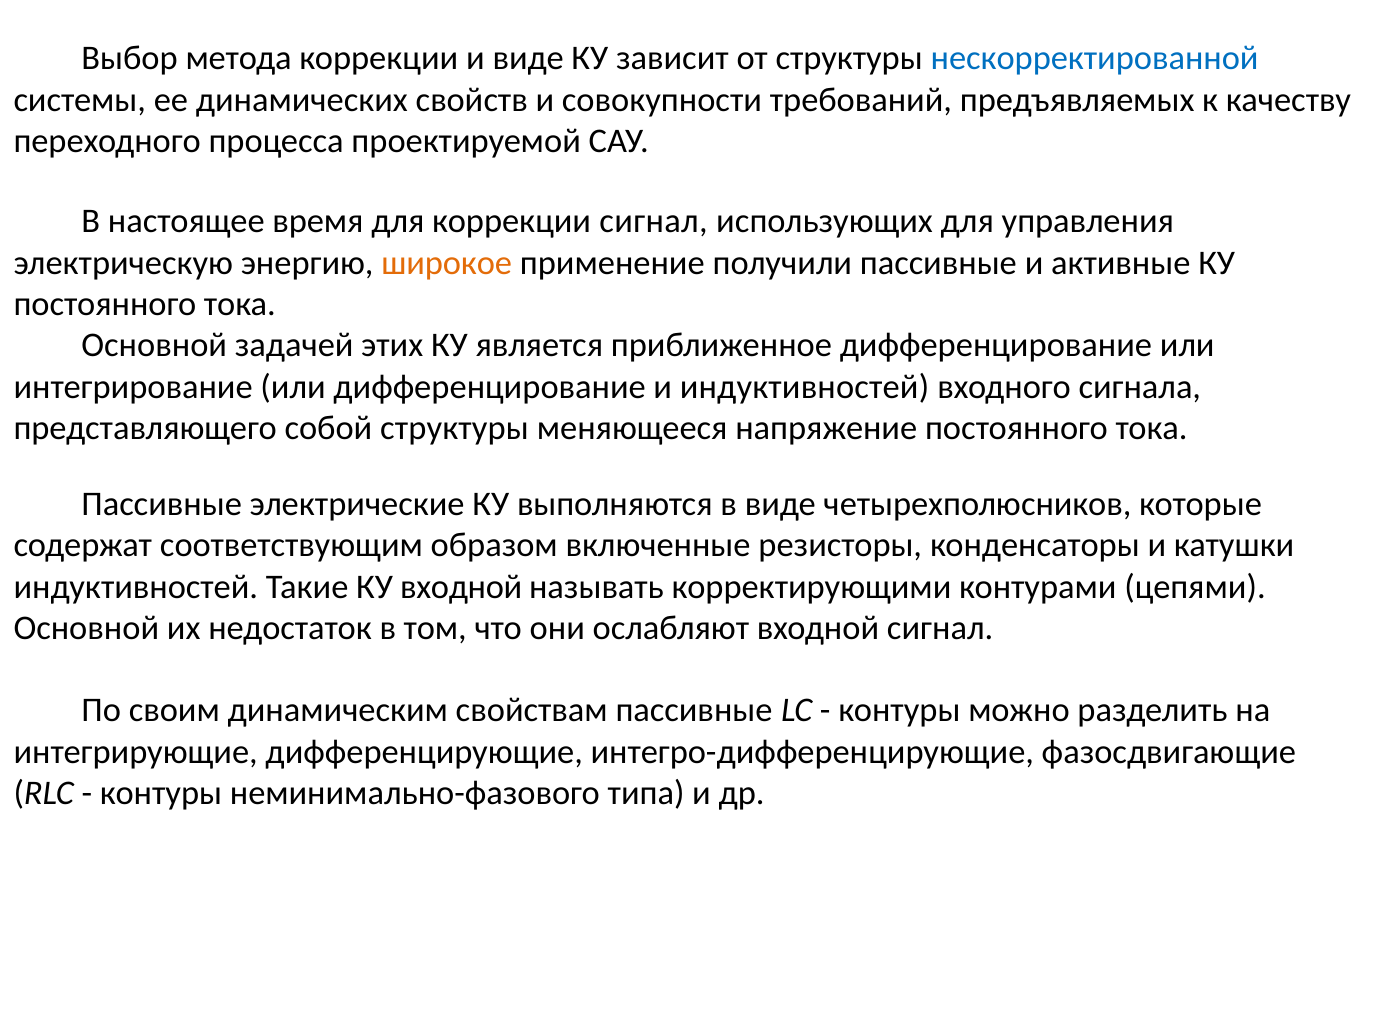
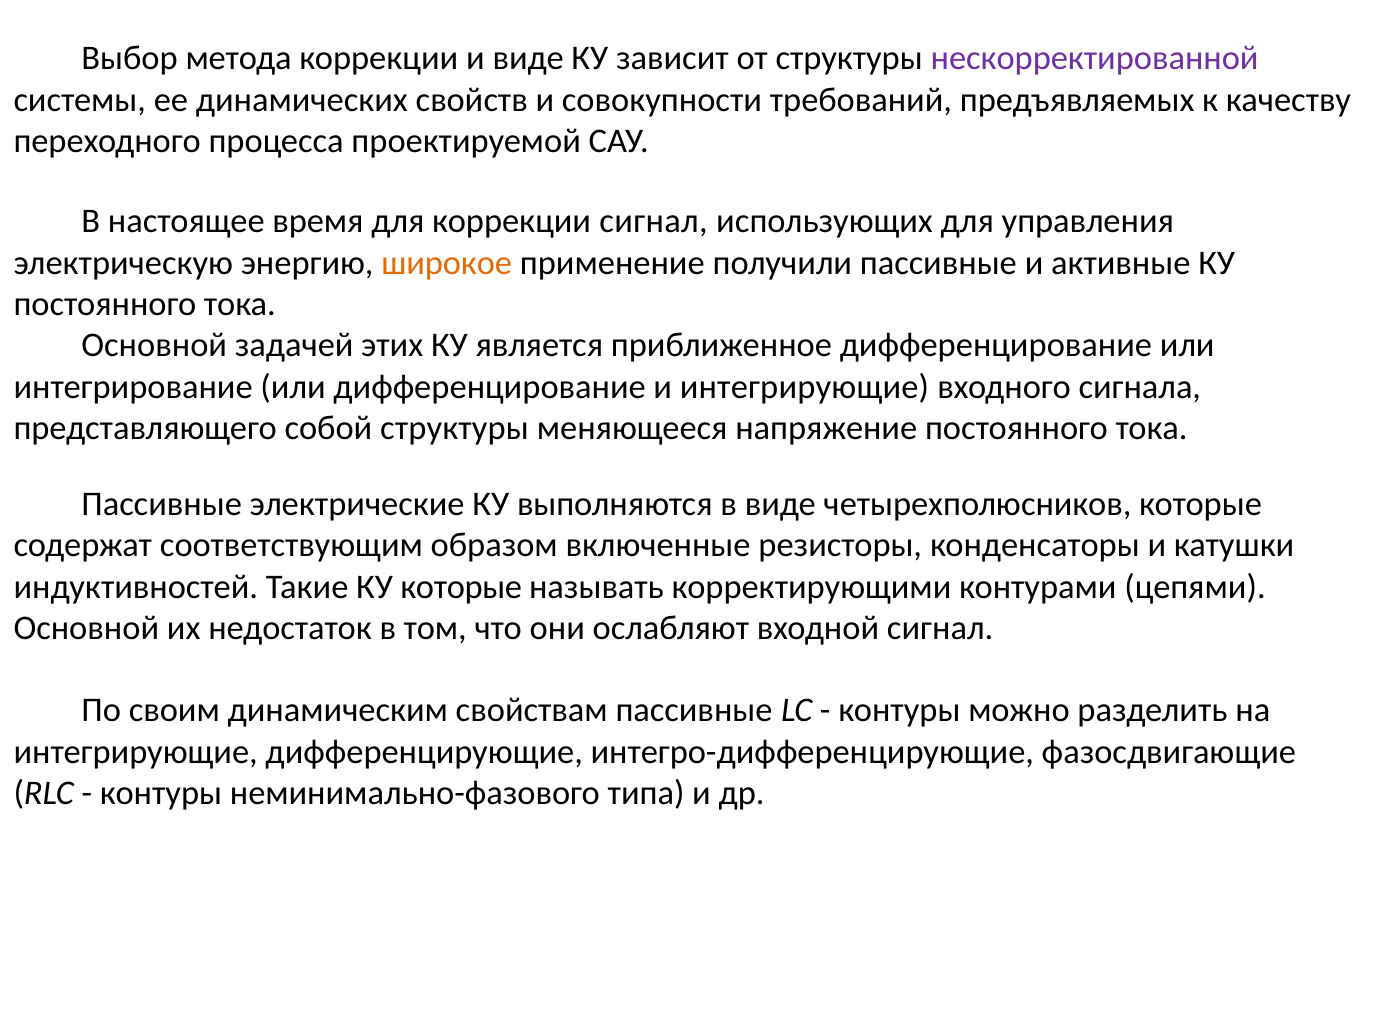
нескорректированной colour: blue -> purple (1095, 58)
и индуктивностей: индуктивностей -> интегрирующие (804, 387)
КУ входной: входной -> которые (461, 586)
